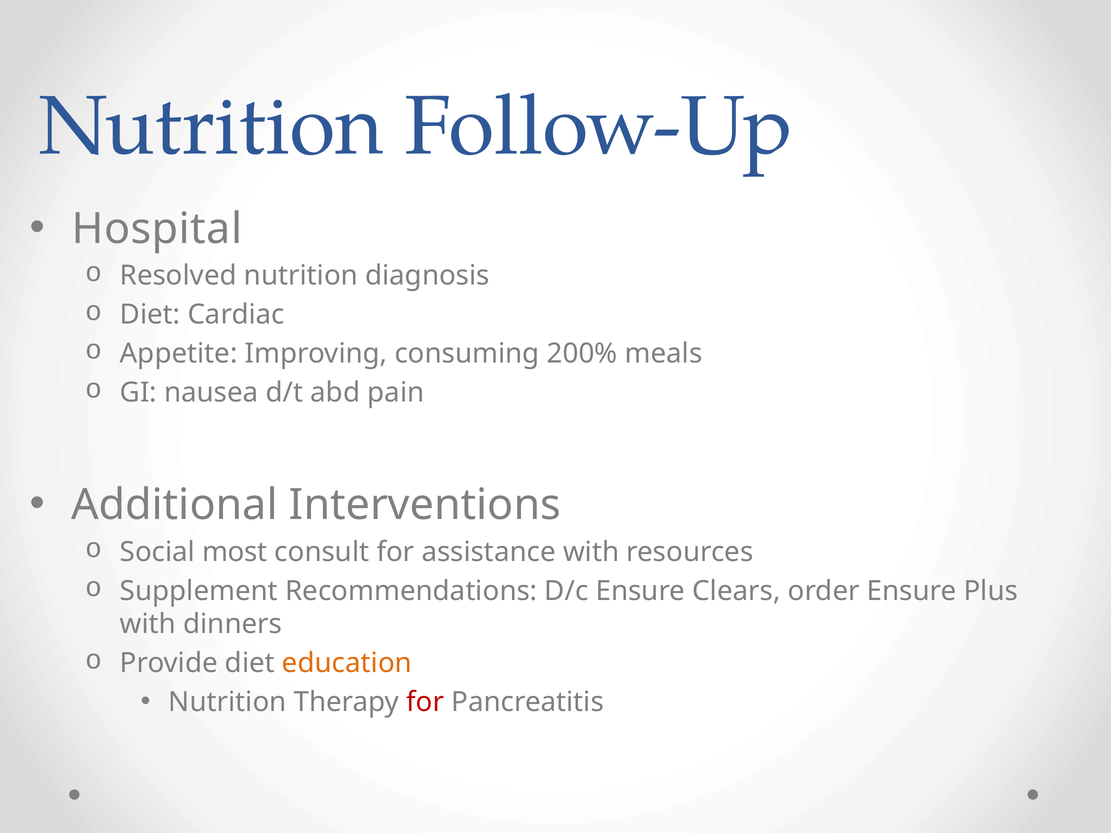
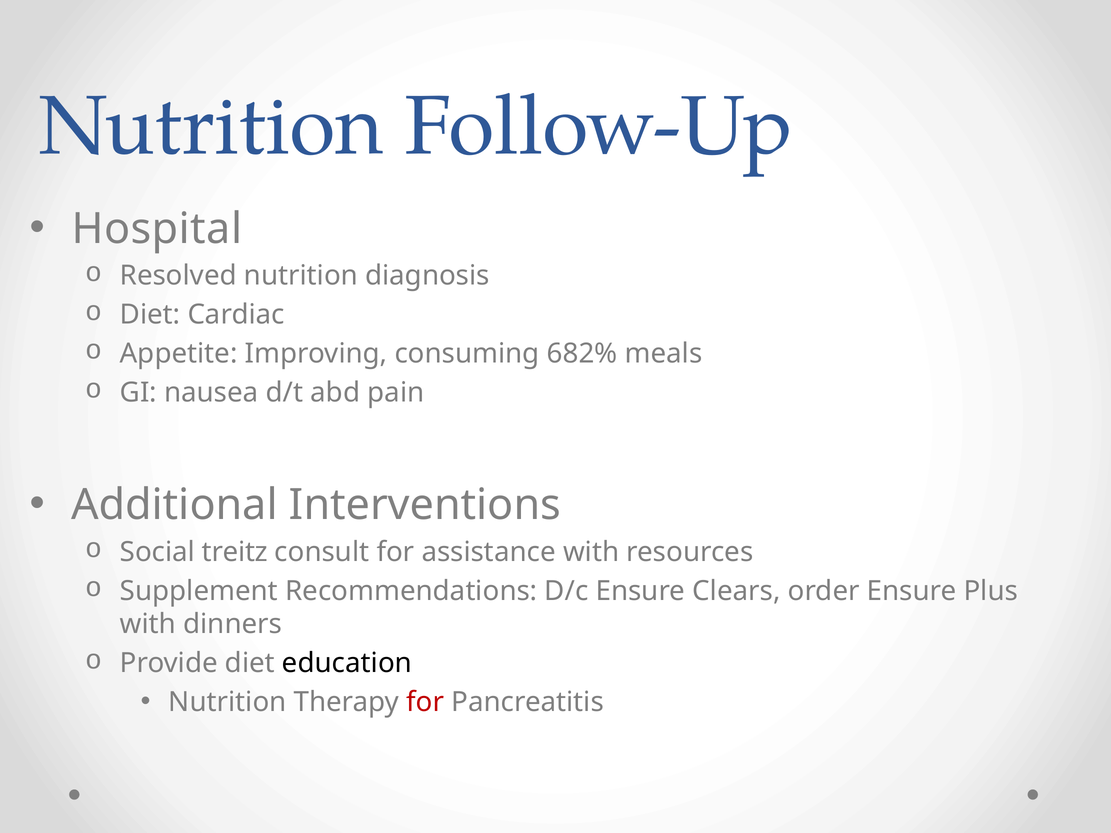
200%: 200% -> 682% (582, 354)
most: most -> treitz (235, 552)
education colour: orange -> black (347, 663)
